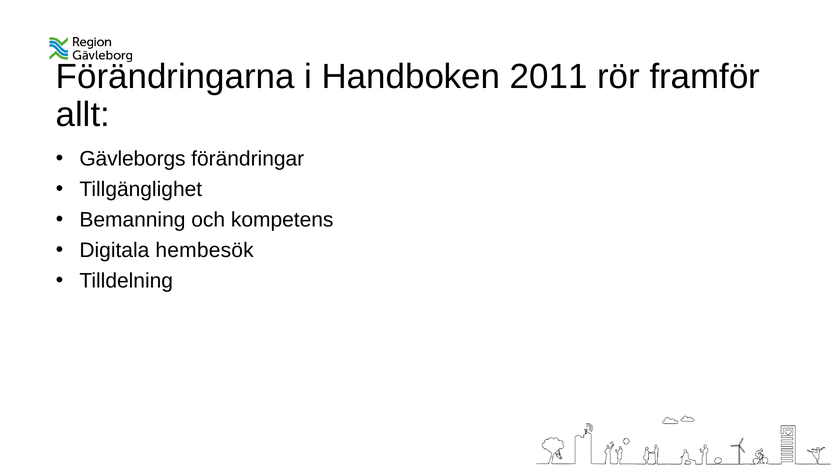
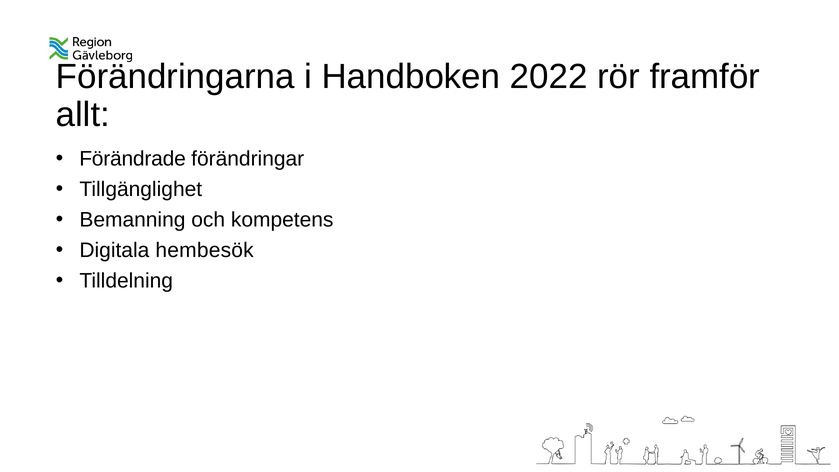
2011: 2011 -> 2022 (549, 77)
Gävleborgs: Gävleborgs -> Förändrade (133, 159)
